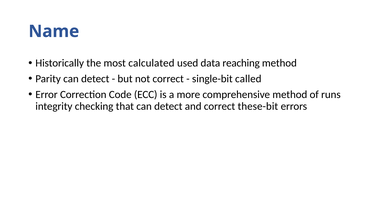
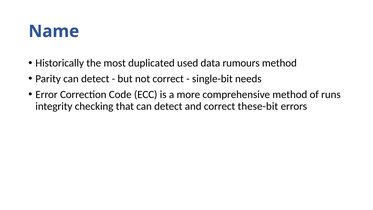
calculated: calculated -> duplicated (151, 63)
reaching: reaching -> rumours (241, 63)
called: called -> needs (248, 79)
